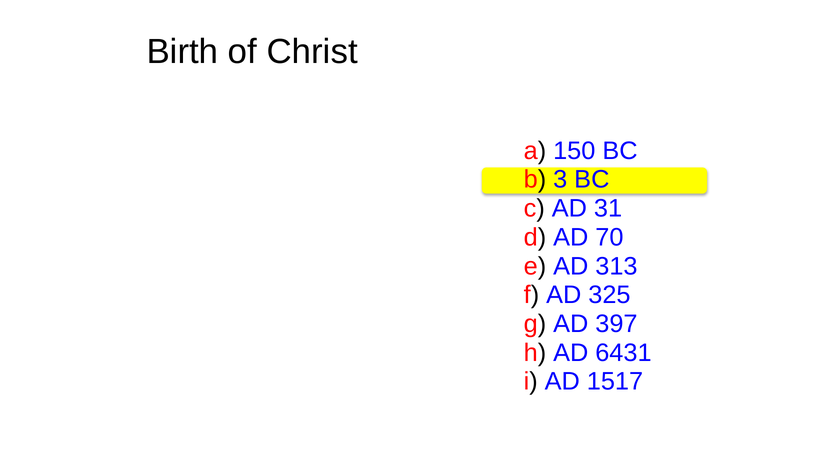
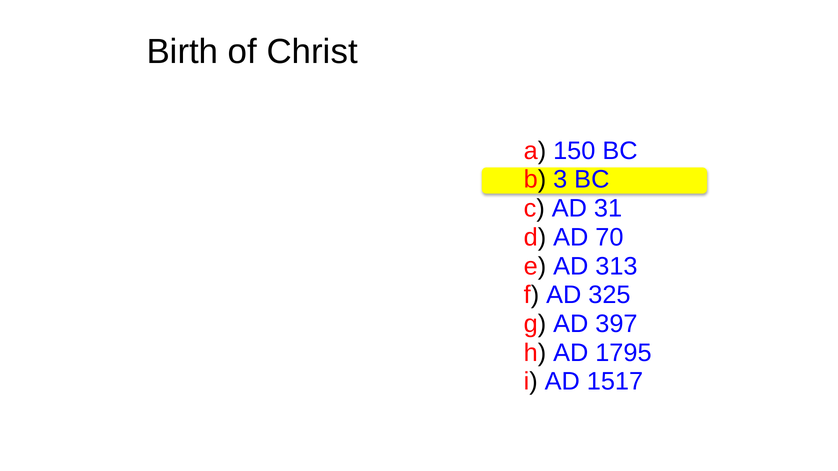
6431: 6431 -> 1795 (623, 353)
